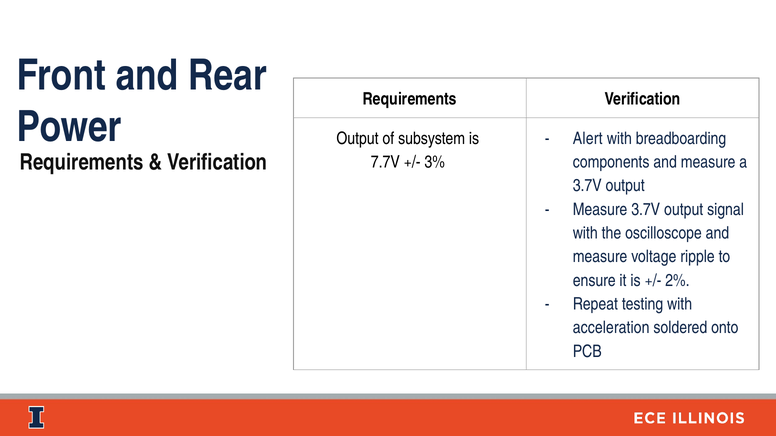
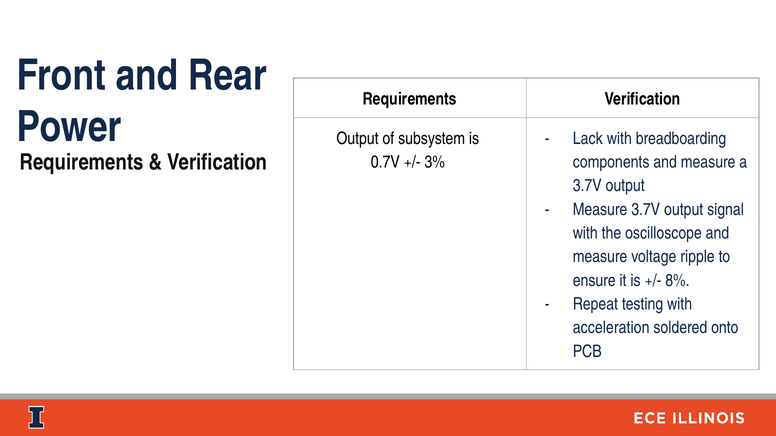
Alert: Alert -> Lack (588, 139)
7.7V: 7.7V -> 0.7V (385, 162)
2%: 2% -> 8% (677, 281)
